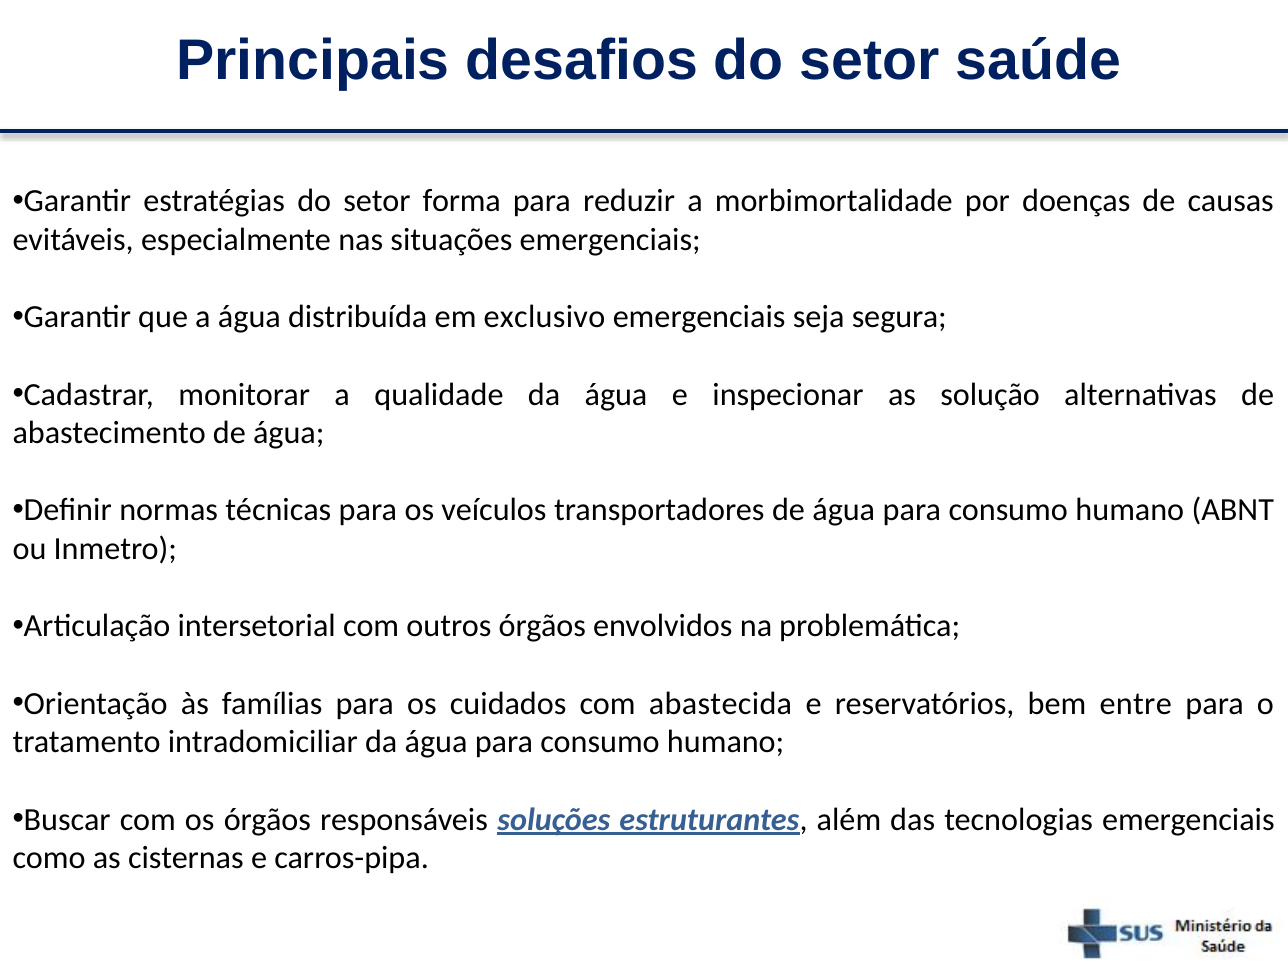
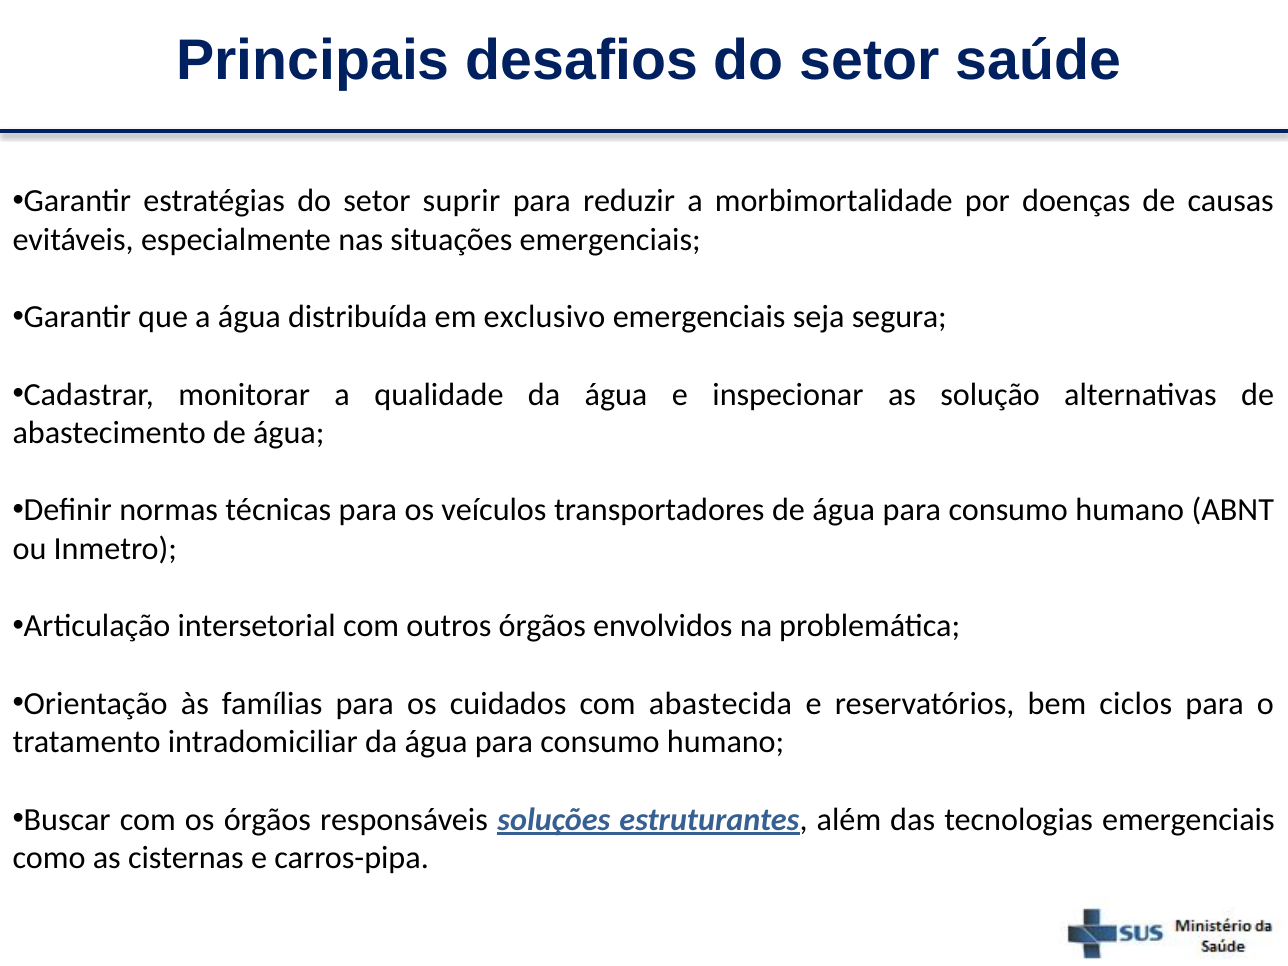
forma: forma -> suprir (461, 201)
entre: entre -> ciclos (1136, 704)
